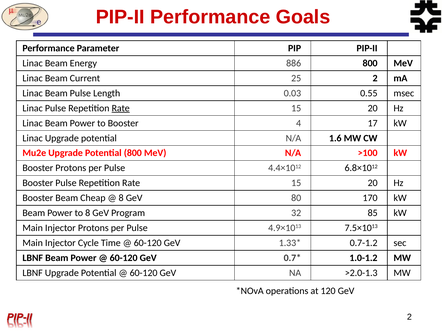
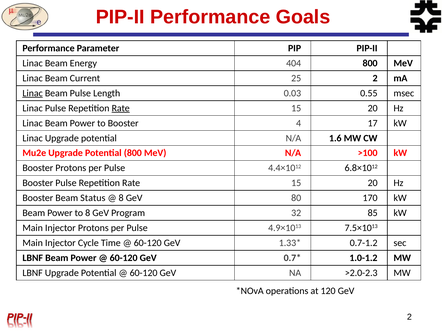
886: 886 -> 404 (294, 63)
Linac underline: none -> present (33, 93)
Cheap: Cheap -> Status (93, 198)
>2.0-1.3: >2.0-1.3 -> >2.0-2.3 (361, 272)
